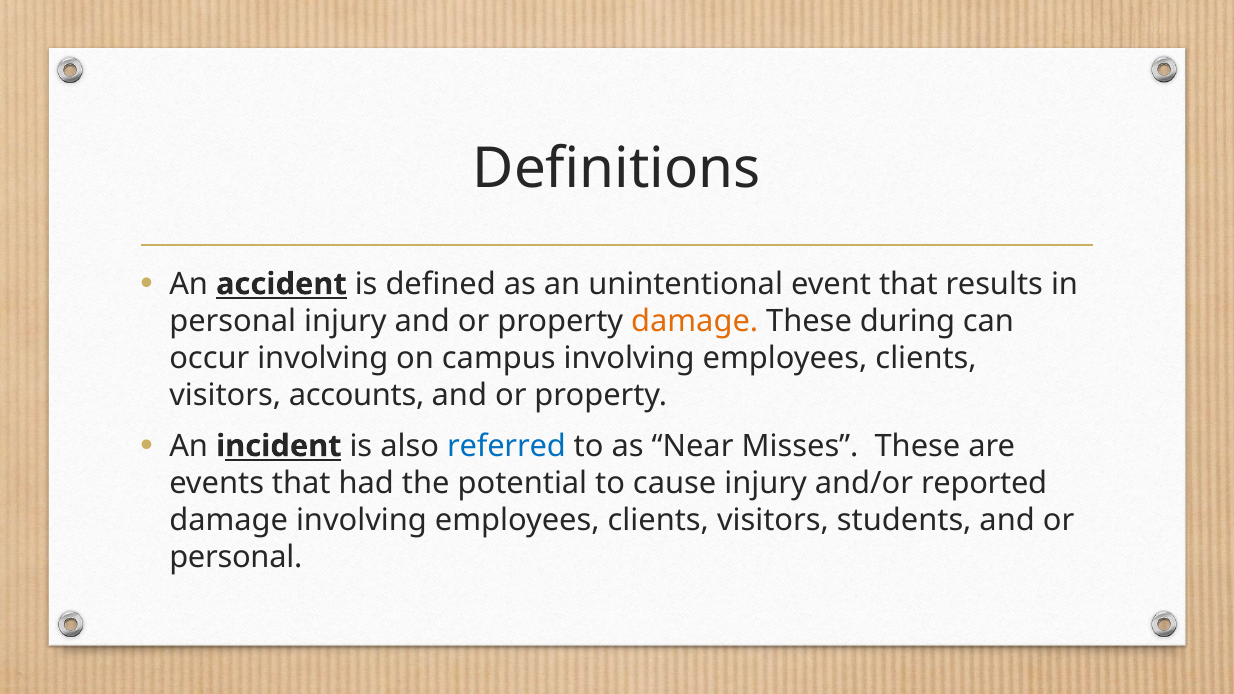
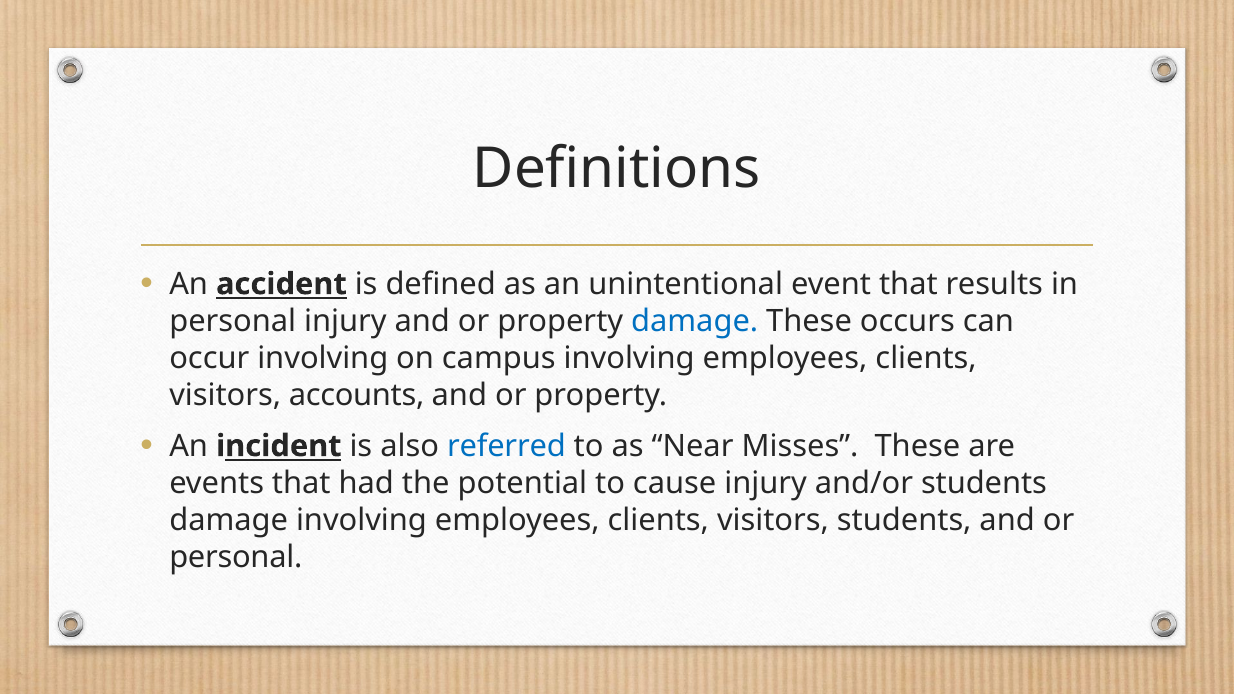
damage colour: orange -> blue (695, 321)
during: during -> occurs (907, 321)
and/or reported: reported -> students (984, 483)
